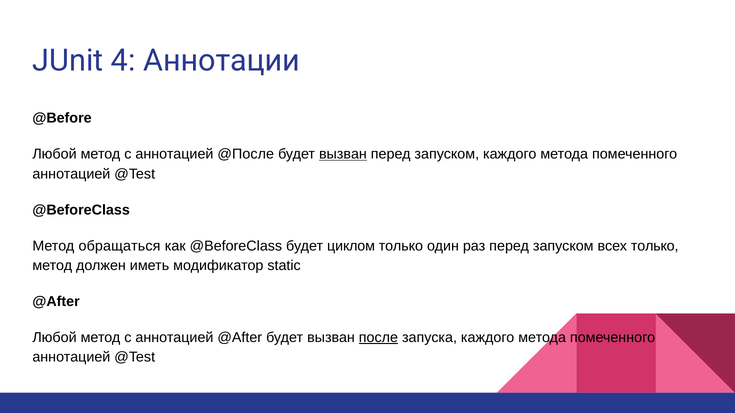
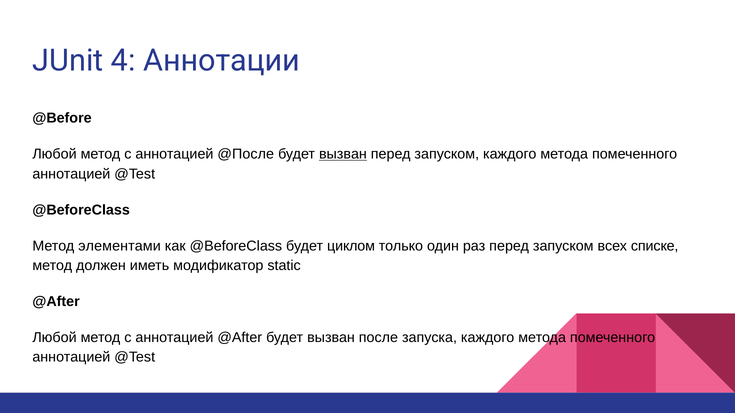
обращаться: обращаться -> элементами (120, 246)
всех только: только -> списке (655, 246)
после underline: present -> none (378, 338)
